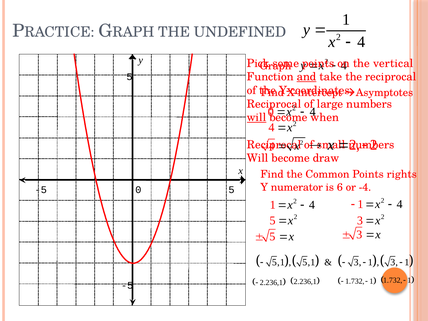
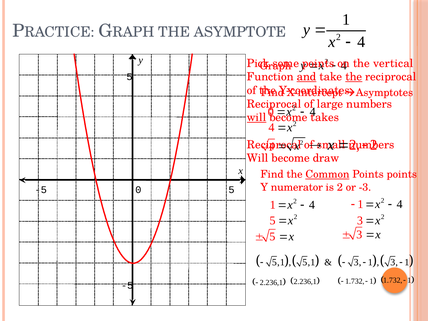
UNDEFINED: UNDEFINED -> ASYMPTOTE (240, 32)
the underline: none -> present (354, 77)
when: when -> takes (325, 118)
Common underline: none -> present (327, 174)
Points rights: rights -> points (402, 174)
is 6: 6 -> 2 (340, 187)
-4: -4 -> -3 (365, 187)
